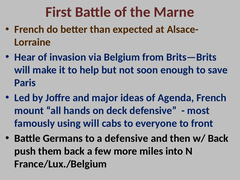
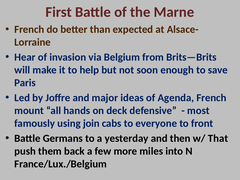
using will: will -> join (91, 123)
a defensive: defensive -> yesterday (127, 138)
w/ Back: Back -> That (218, 138)
